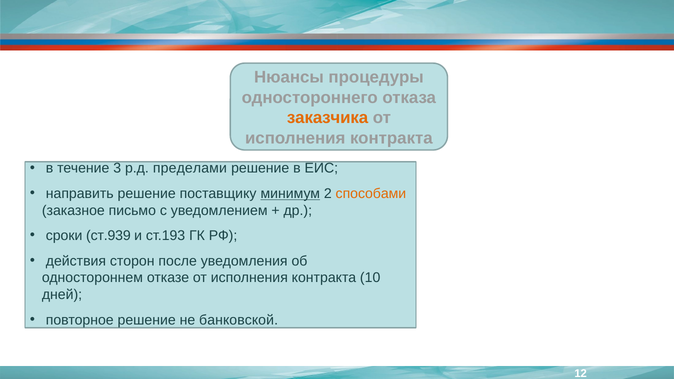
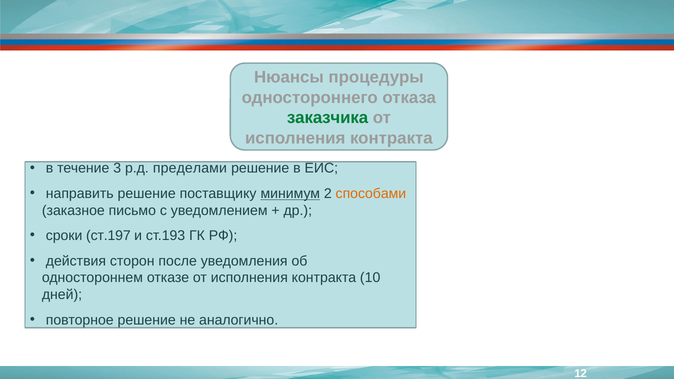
заказчика colour: orange -> green (328, 118)
ст.939: ст.939 -> ст.197 (108, 236)
банковской: банковской -> аналогично (239, 320)
